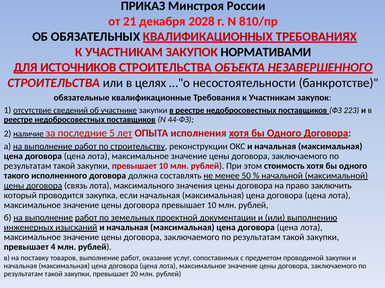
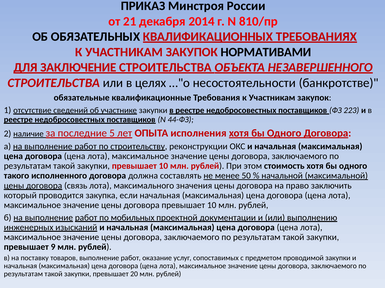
2028: 2028 -> 2014 (201, 21)
ИСТОЧНИКОВ: ИСТОЧНИКОВ -> ЗАКЛЮЧЕНИЕ (78, 68)
земельных: земельных -> мобильных (133, 218)
4: 4 -> 9 (53, 248)
